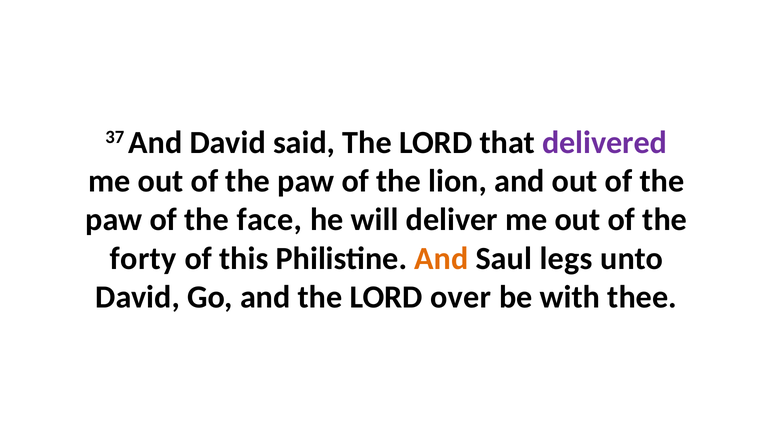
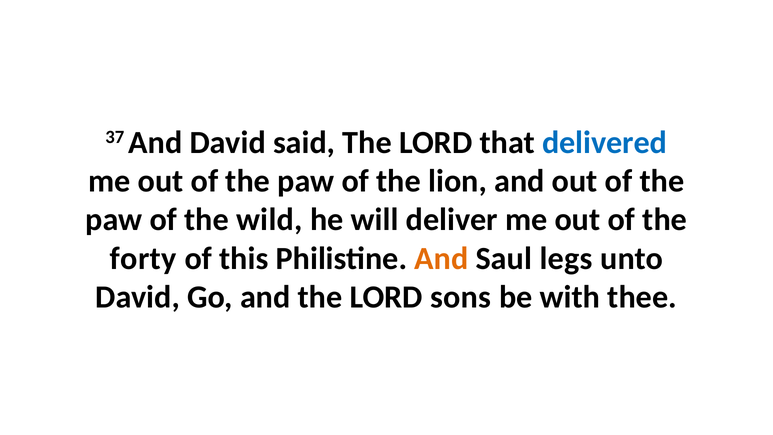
delivered colour: purple -> blue (605, 142)
face: face -> wild (269, 220)
over: over -> sons (461, 297)
